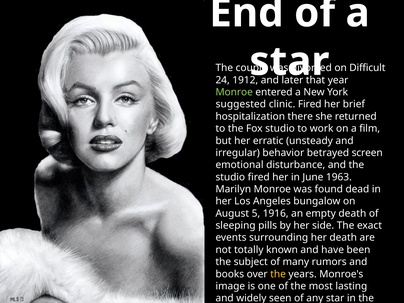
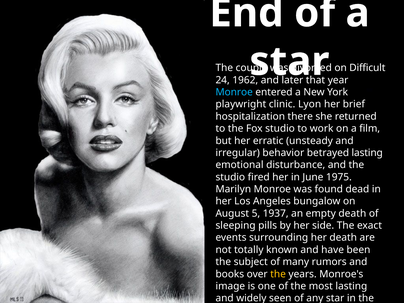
1912: 1912 -> 1962 (245, 80)
Monroe colour: light green -> light blue (234, 92)
suggested: suggested -> playwright (241, 104)
clinic Fired: Fired -> Lyon (310, 104)
betrayed screen: screen -> lasting (367, 153)
1963: 1963 -> 1975 (339, 177)
1916: 1916 -> 1937 (276, 213)
